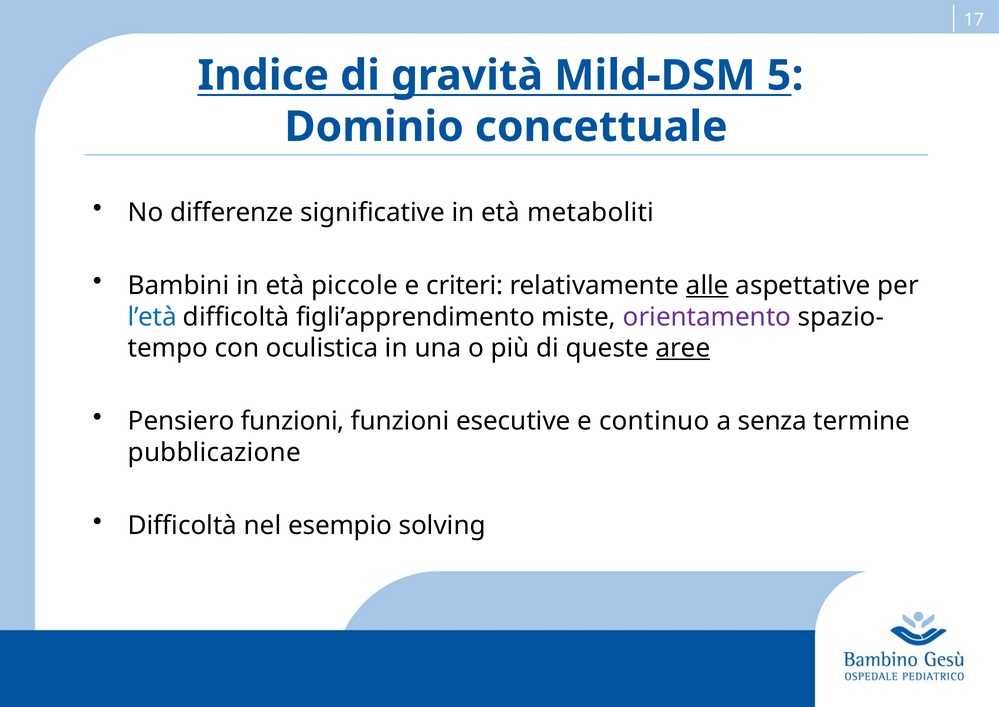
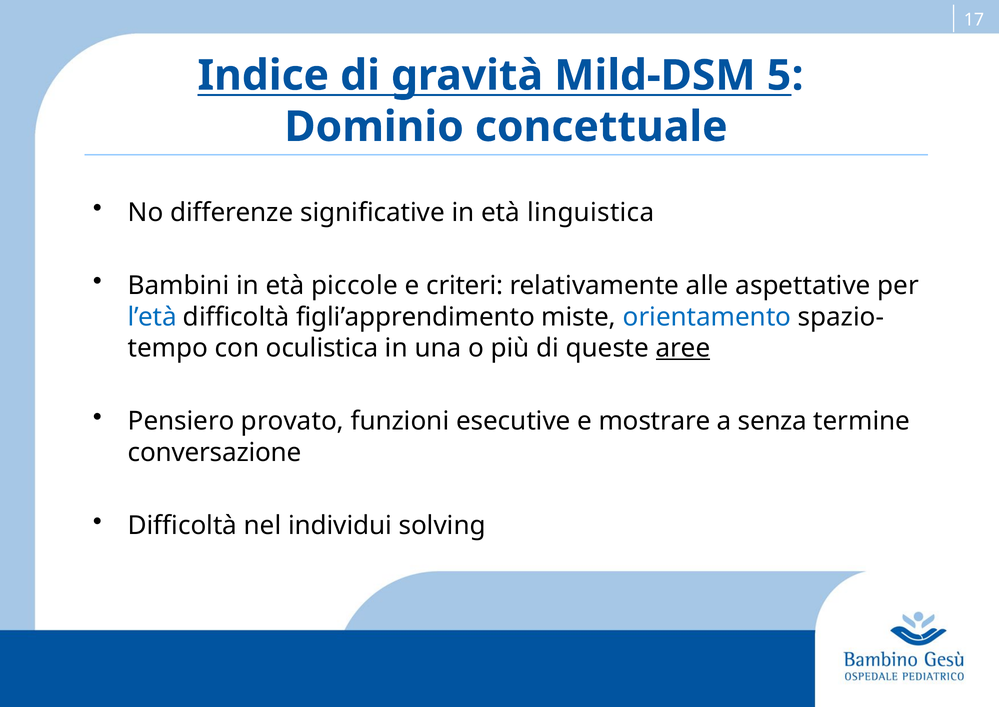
metaboliti: metaboliti -> linguistica (591, 212)
alle underline: present -> none (707, 285)
orientamento colour: purple -> blue (707, 317)
Pensiero funzioni: funzioni -> provato (292, 421)
continuo: continuo -> mostrare (655, 421)
pubblicazione: pubblicazione -> conversazione (215, 453)
esempio: esempio -> individui (340, 526)
